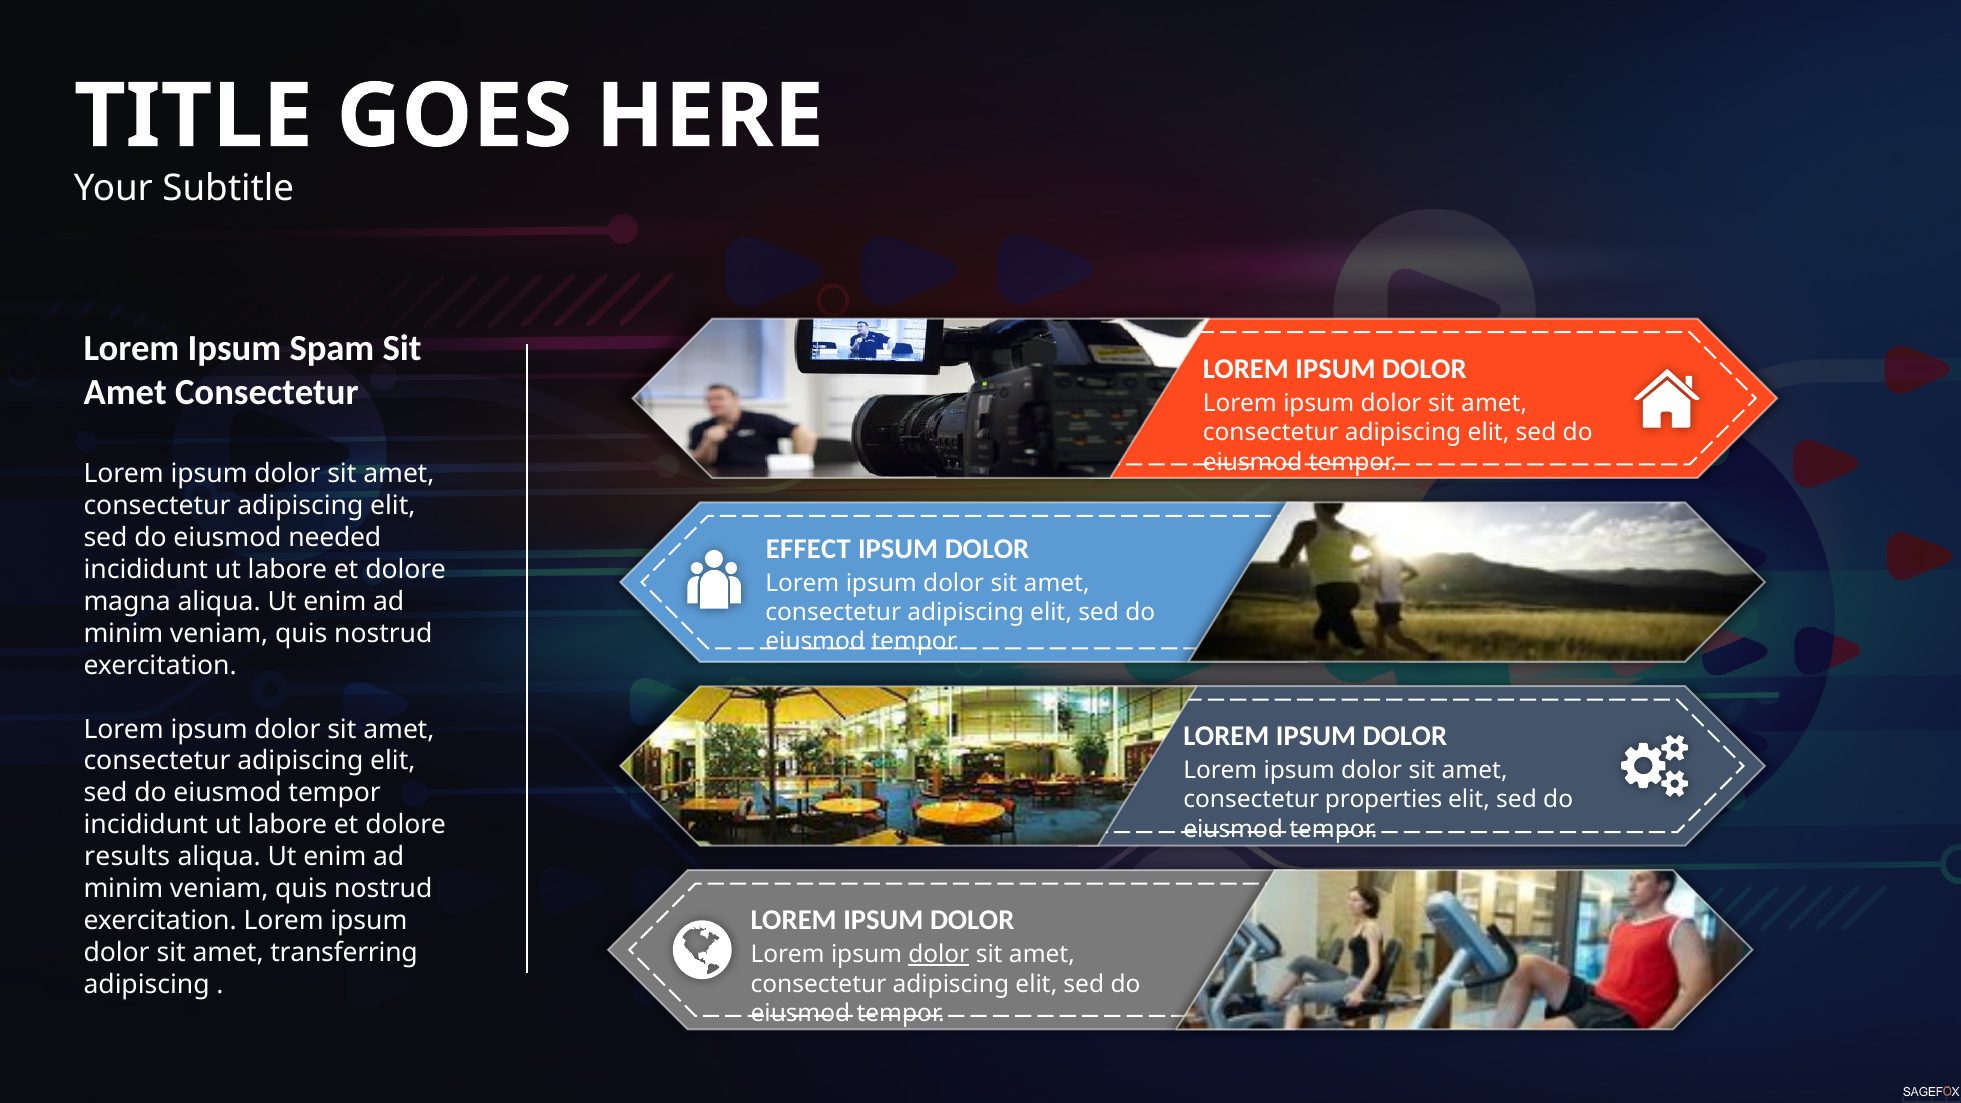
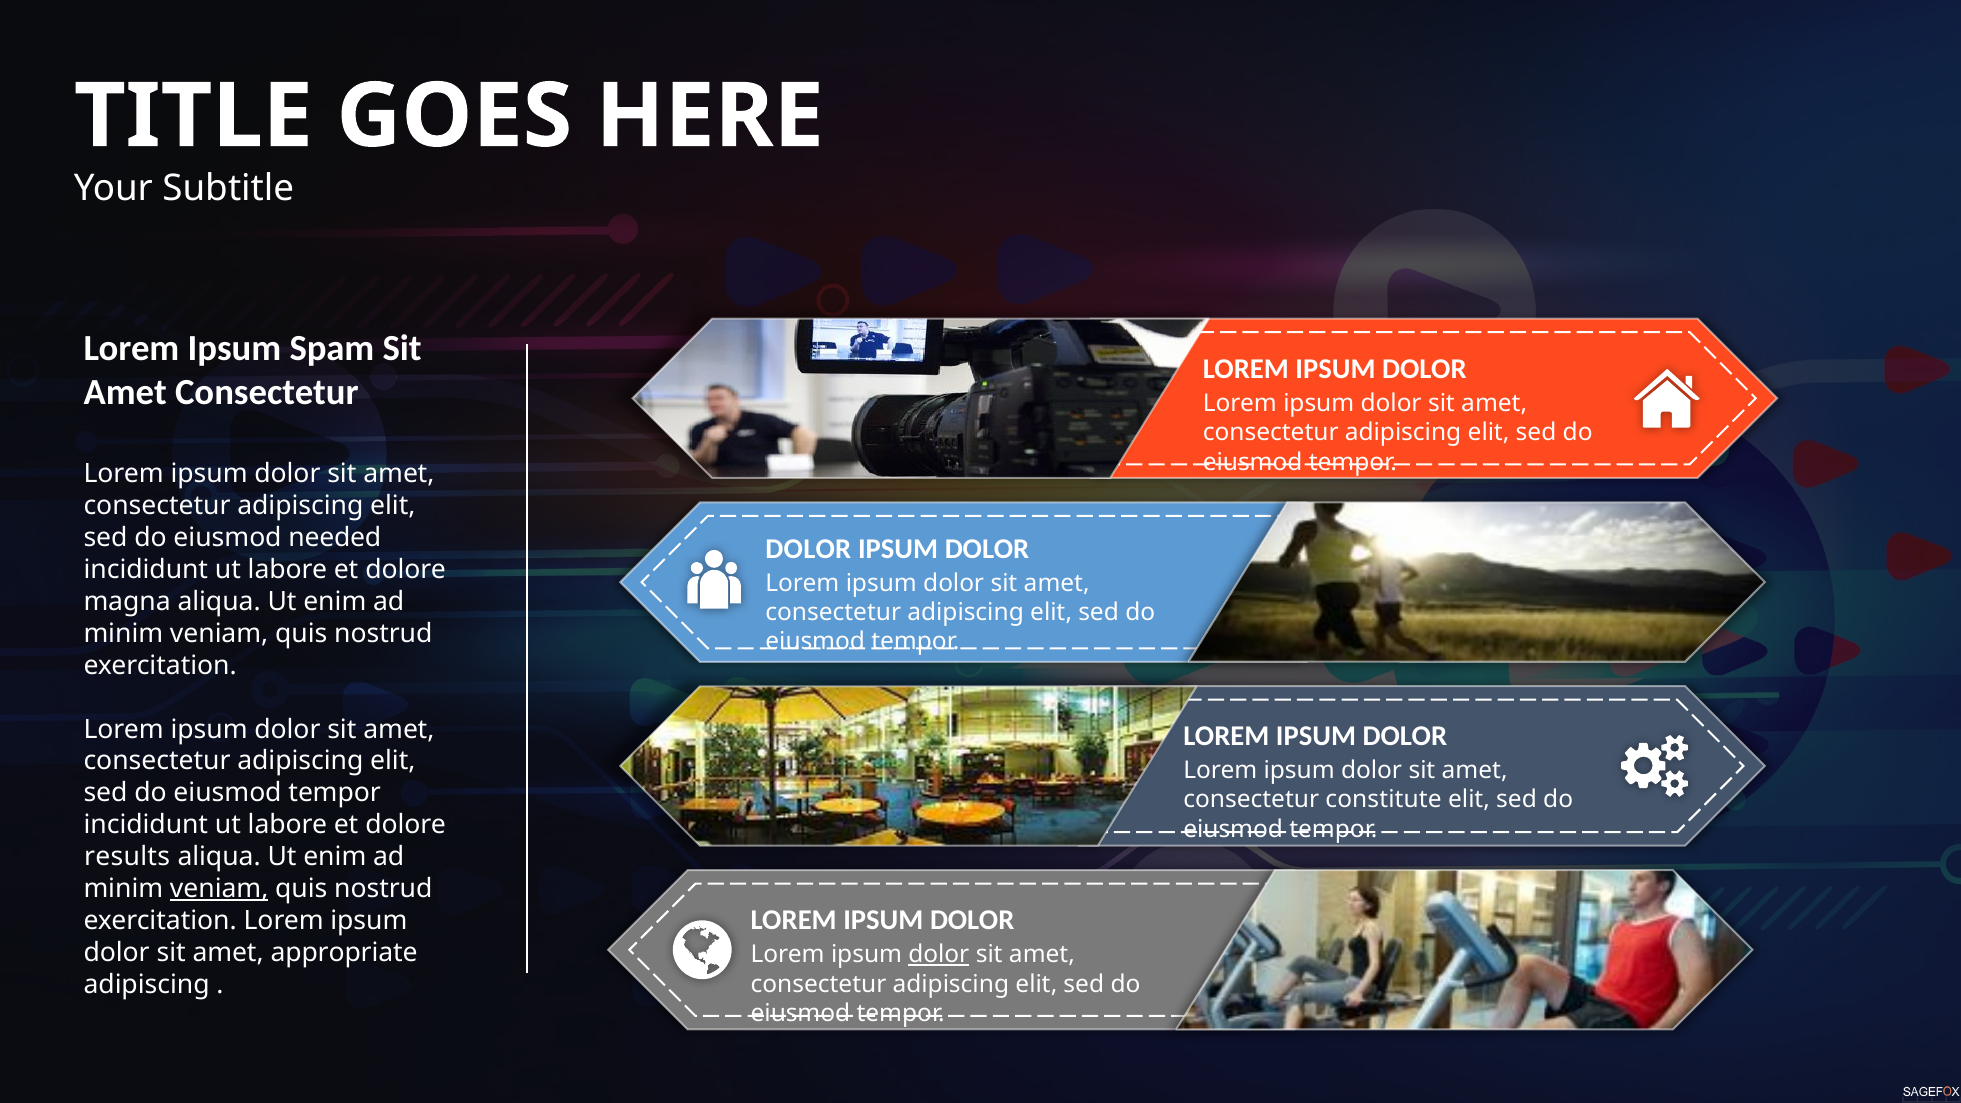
EFFECT: EFFECT -> DOLOR (808, 549)
properties: properties -> constitute (1384, 800)
veniam underline: none -> present (219, 889)
transferring: transferring -> appropriate (344, 953)
